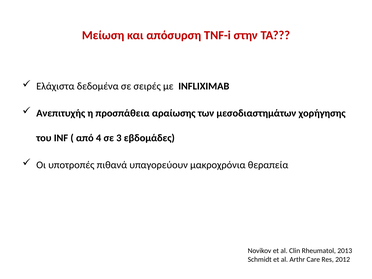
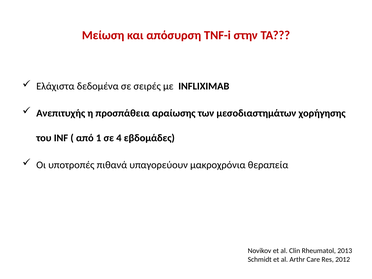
4: 4 -> 1 (99, 138)
3: 3 -> 4 (119, 138)
